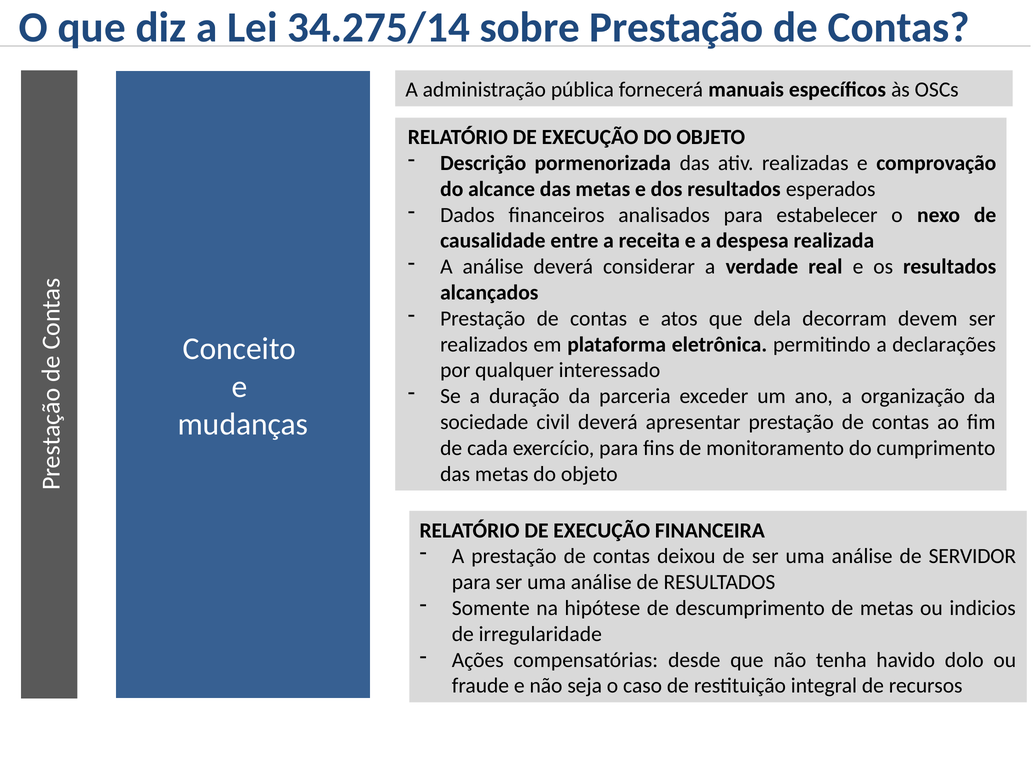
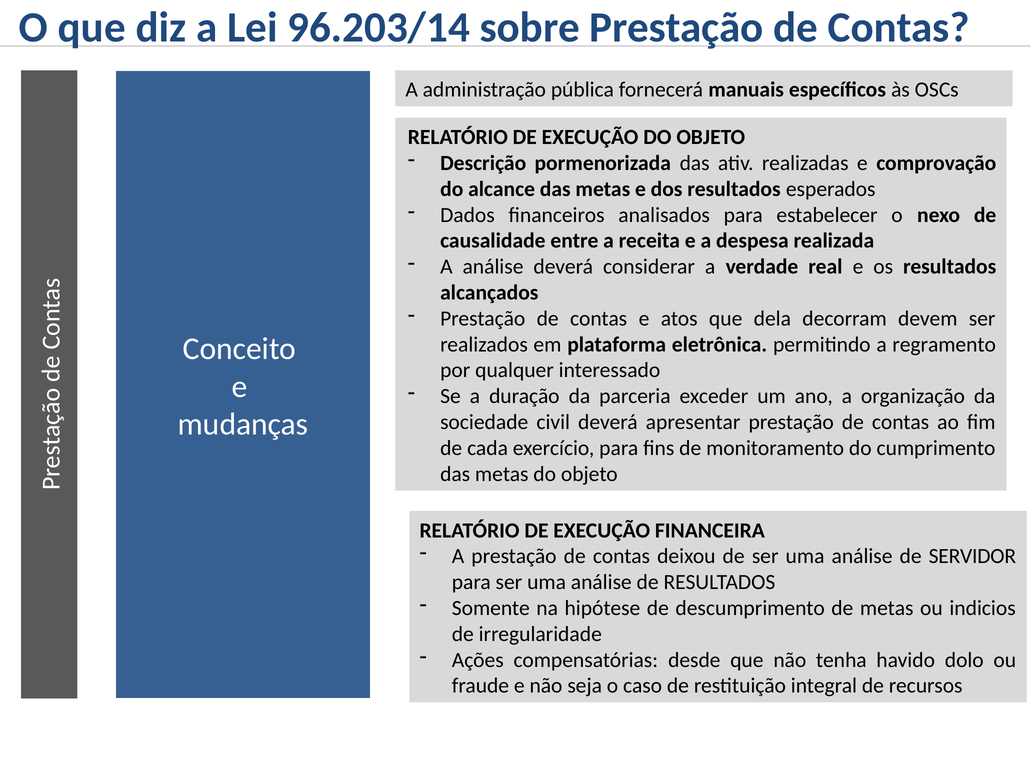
34.275/14: 34.275/14 -> 96.203/14 (379, 27)
declarações: declarações -> regramento (944, 344)
